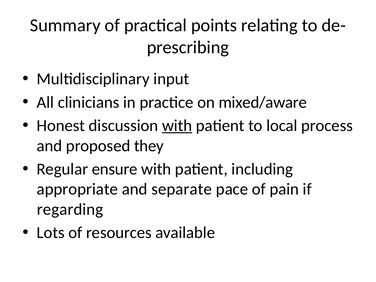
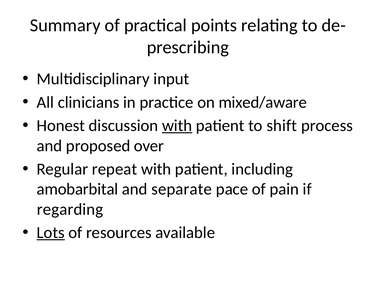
local: local -> shift (282, 126)
they: they -> over (149, 146)
ensure: ensure -> repeat (114, 169)
appropriate: appropriate -> amobarbital (77, 189)
Lots underline: none -> present (51, 233)
